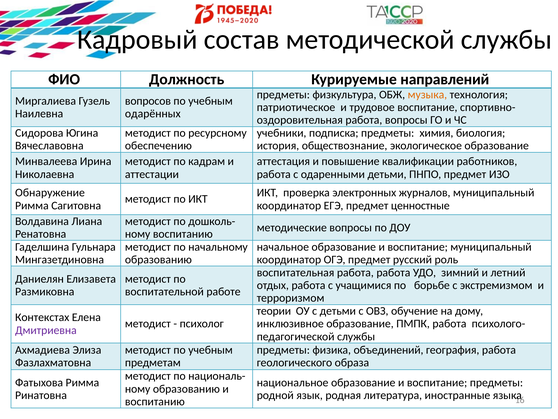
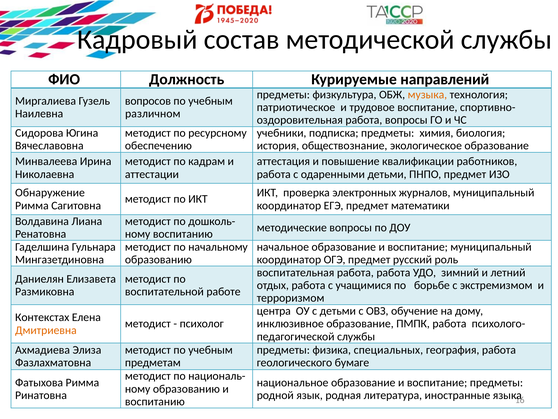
одарённых: одарённых -> различном (153, 114)
ценностные: ценностные -> математики (420, 205)
теории: теории -> центра (274, 311)
Дмитриевна colour: purple -> orange (46, 330)
объединений: объединений -> специальных (388, 350)
образа: образа -> бумаге (352, 362)
